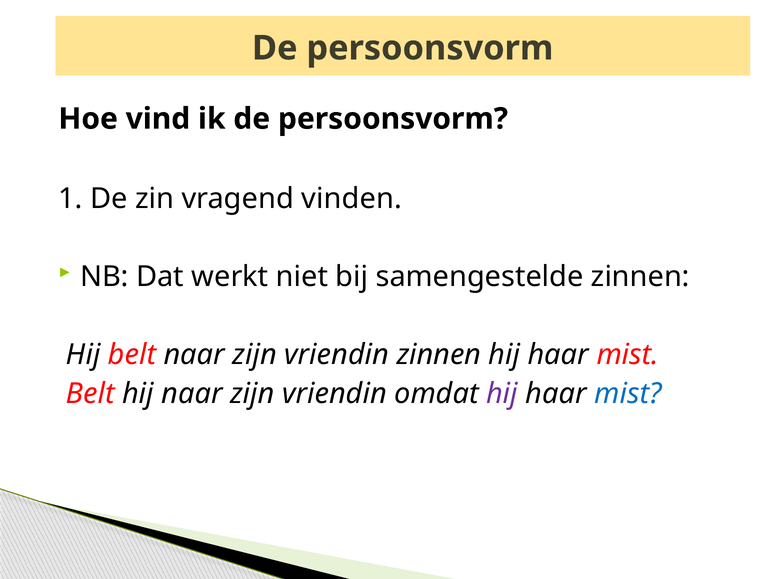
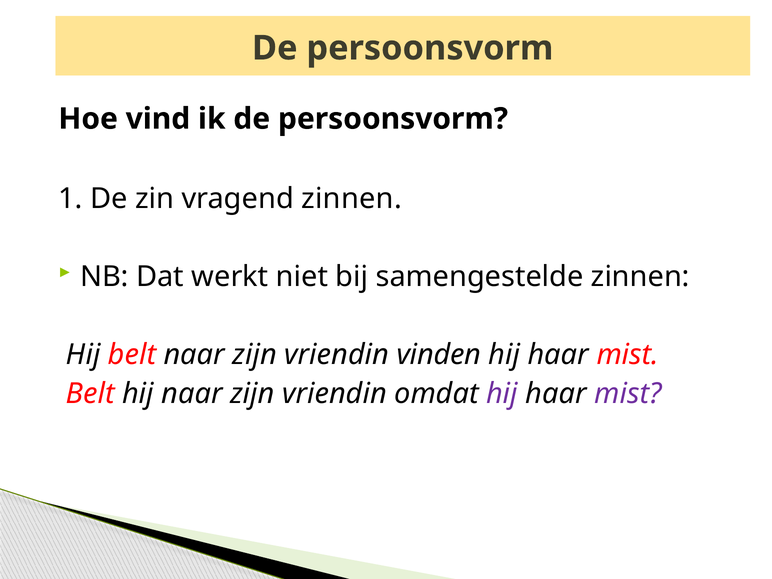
vragend vinden: vinden -> zinnen (352, 199)
vriendin zinnen: zinnen -> vinden (439, 355)
mist colour: blue -> purple (628, 394)
